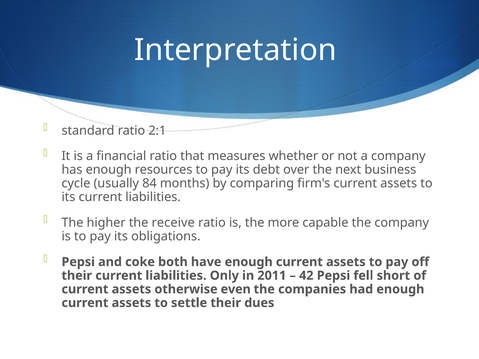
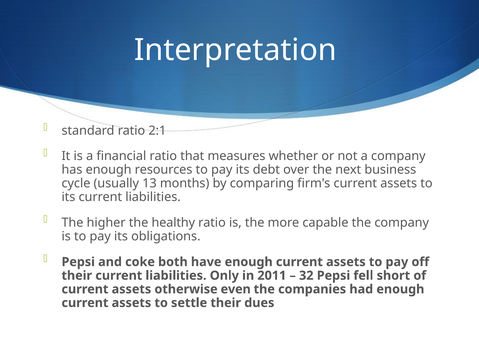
84: 84 -> 13 (149, 184)
receive: receive -> healthy (173, 223)
42: 42 -> 32 (306, 276)
